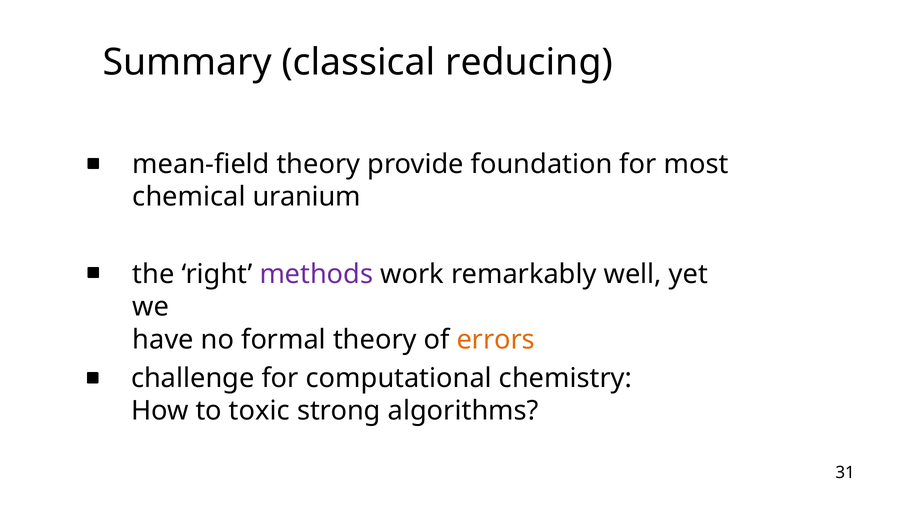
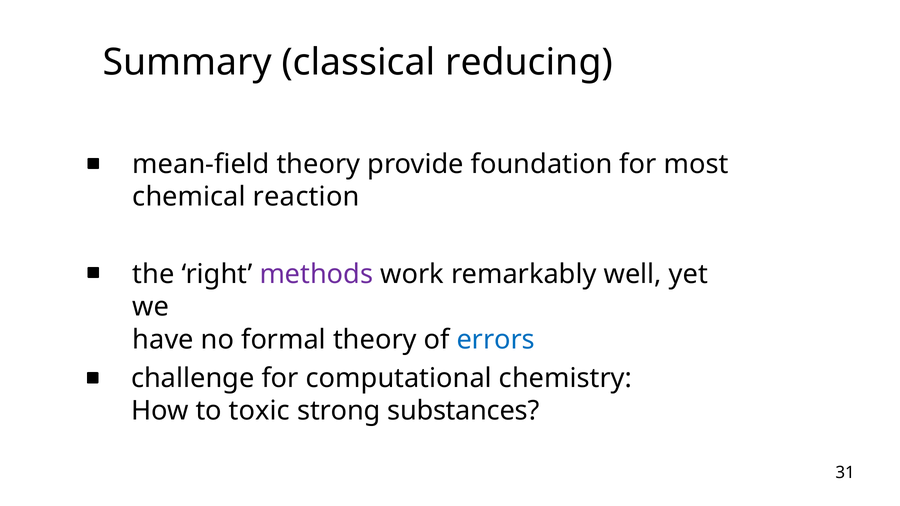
uranium: uranium -> reaction (306, 197)
errors colour: orange -> blue (496, 340)
algorithms: algorithms -> substances (463, 411)
